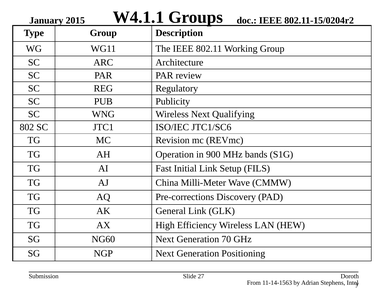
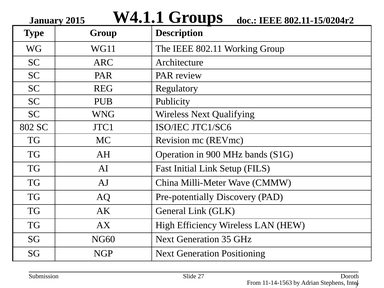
Pre-corrections: Pre-corrections -> Pre-potentially (185, 197)
70: 70 -> 35 (226, 239)
